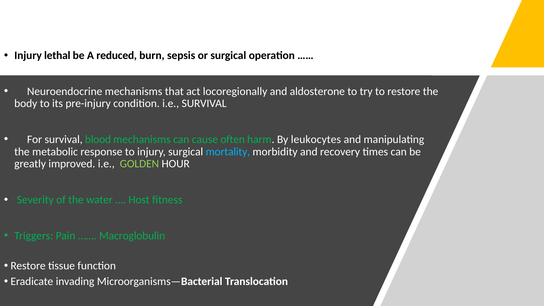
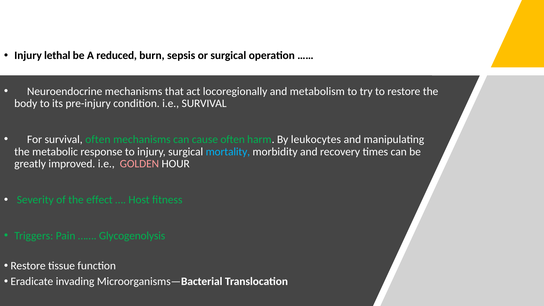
aldosterone: aldosterone -> metabolism (317, 91)
survival blood: blood -> often (98, 139)
GOLDEN colour: light green -> pink (139, 164)
water: water -> effect (99, 200)
Macroglobulin: Macroglobulin -> Glycogenolysis (132, 236)
